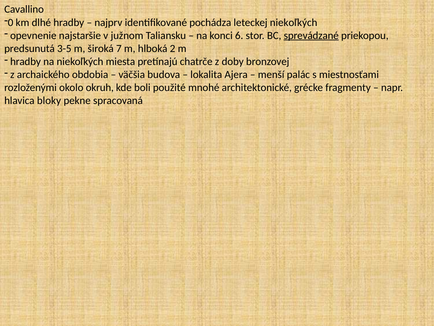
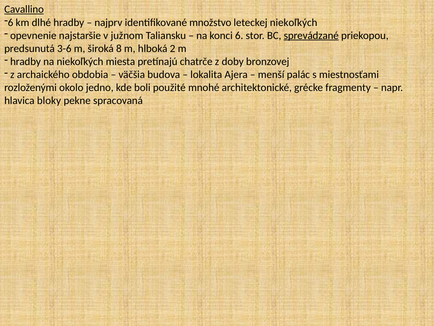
Cavallino underline: none -> present (24, 9)
0: 0 -> 6 (11, 22)
pochádza: pochádza -> množstvo (210, 22)
3-5: 3-5 -> 3-6 (64, 48)
7: 7 -> 8 (119, 48)
okruh: okruh -> jedno (100, 88)
